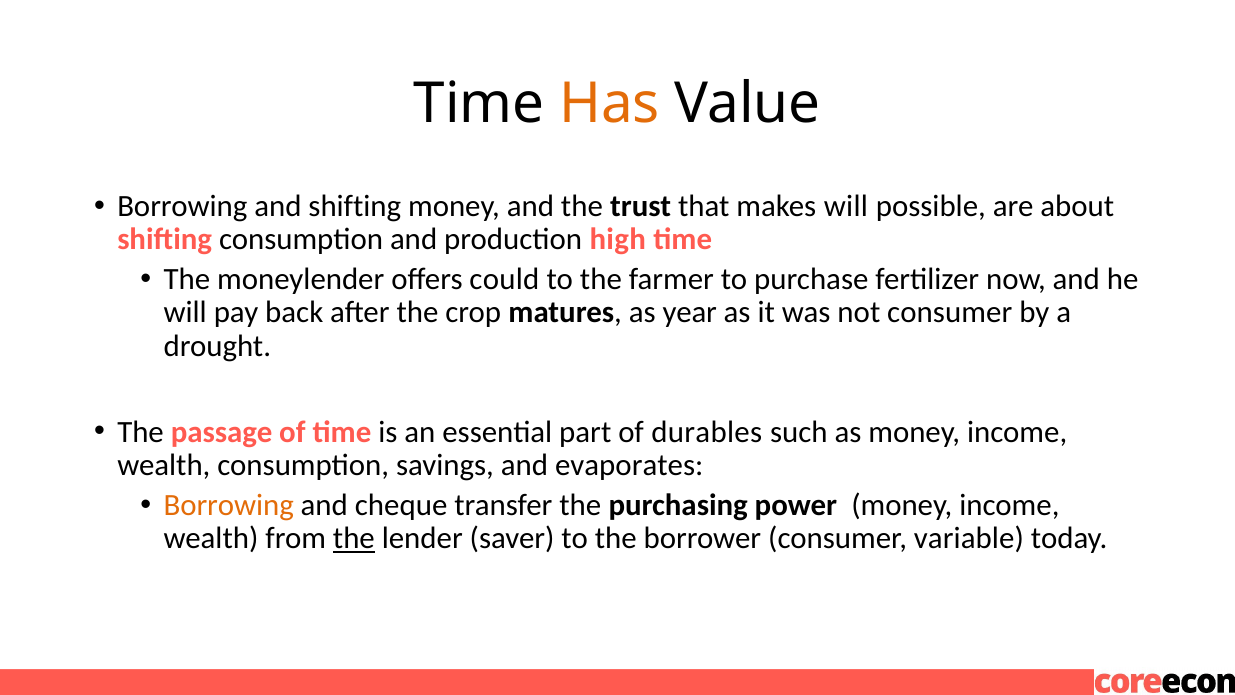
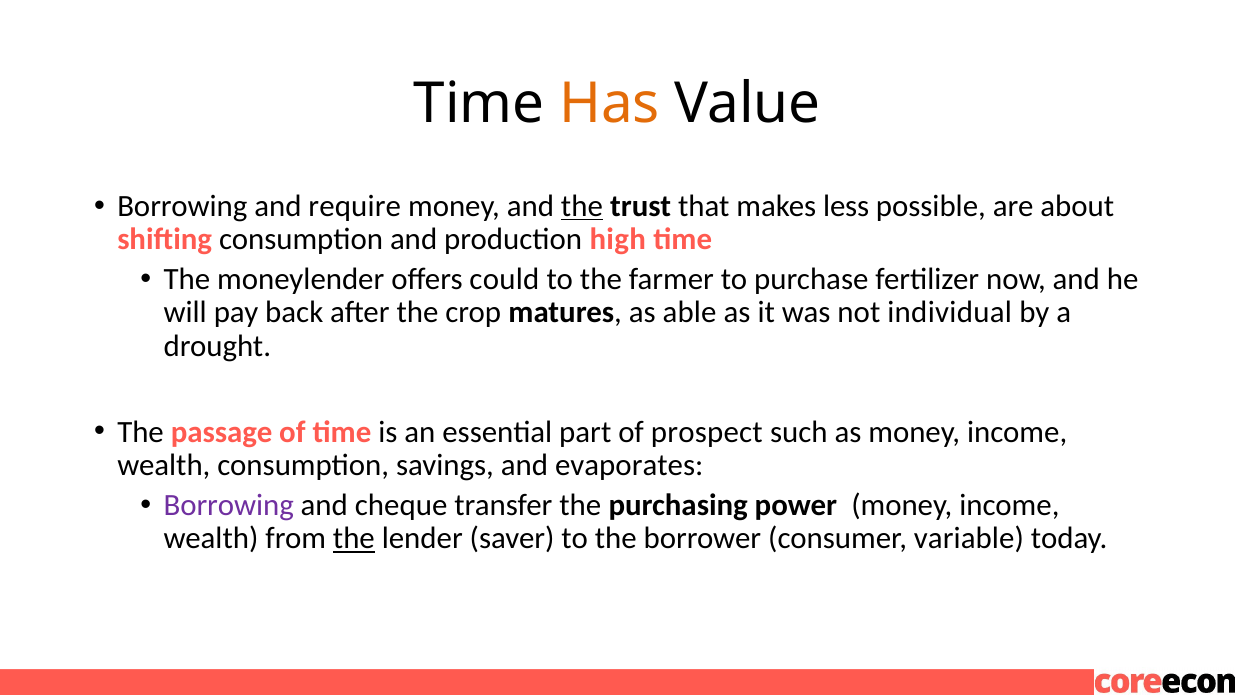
and shifting: shifting -> require (355, 206)
the underline: none -> present (582, 206)
makes will: will -> less (846, 206)
year: year -> able (690, 312)
not consumer: consumer -> individual (950, 312)
durables: durables -> prospect (707, 432)
Borrowing colour: orange -> purple (229, 505)
